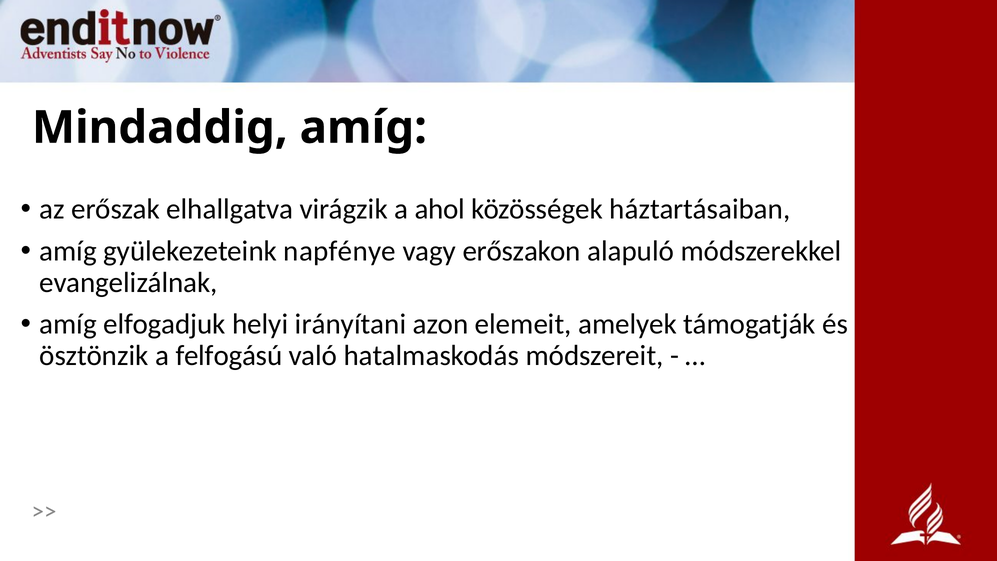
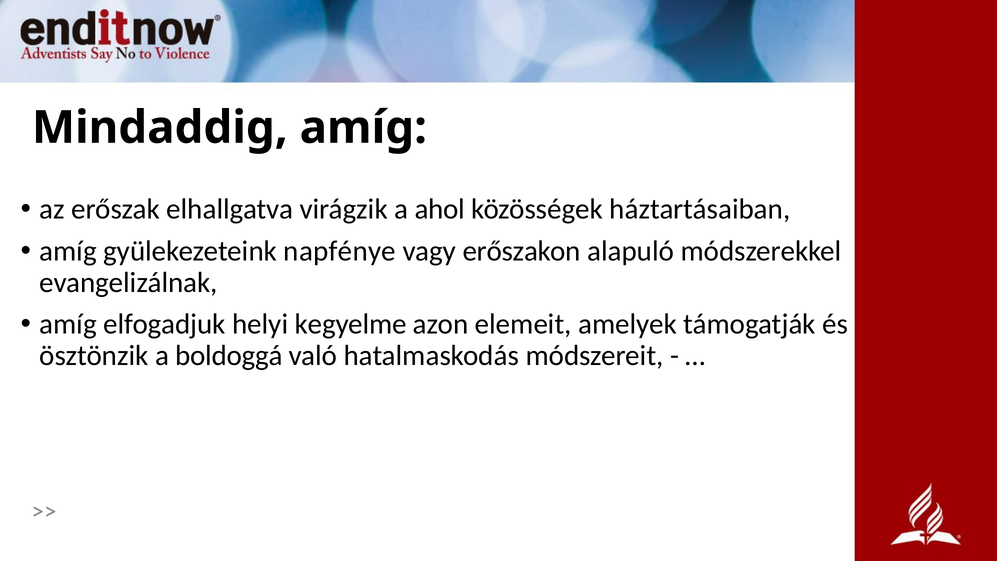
irányítani: irányítani -> kegyelme (351, 324)
felfogású: felfogású -> boldoggá (229, 356)
